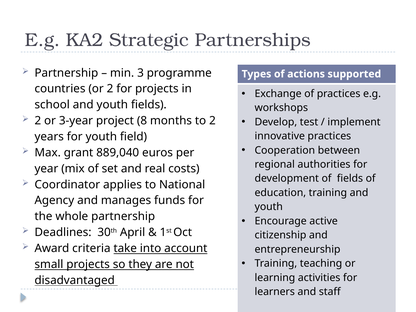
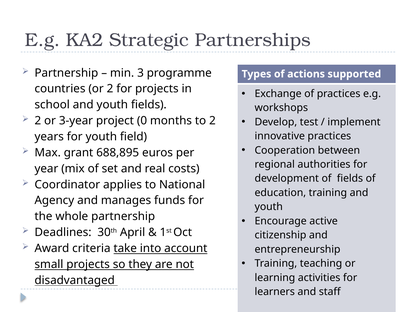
8: 8 -> 0 (142, 121)
889,040: 889,040 -> 688,895 (118, 153)
